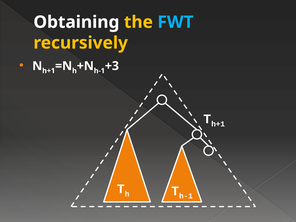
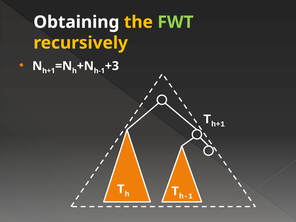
FWT colour: light blue -> light green (175, 22)
